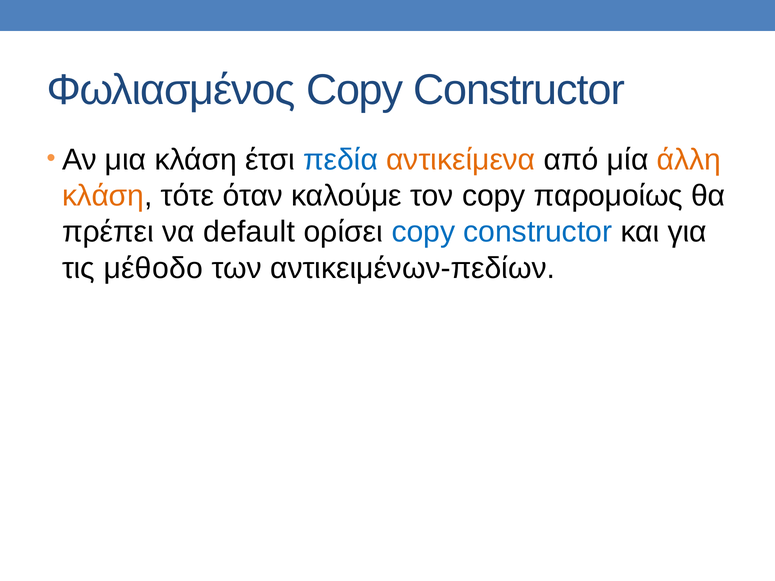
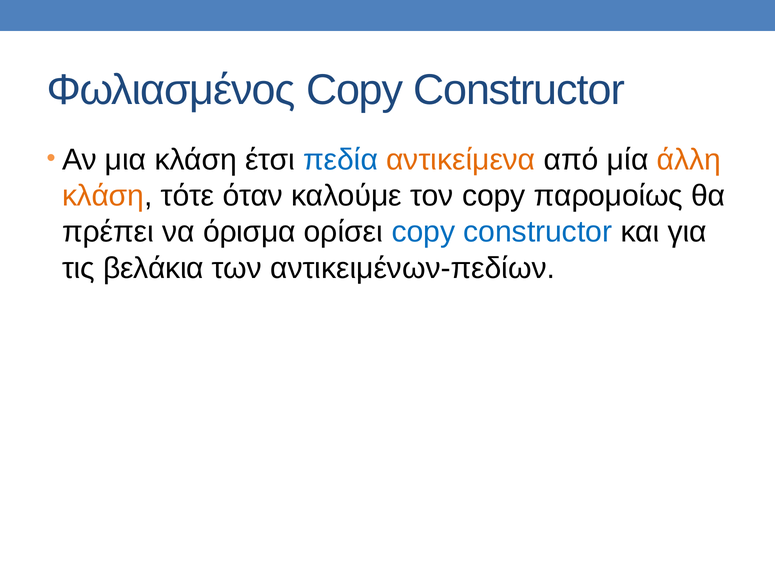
default: default -> όρισμα (249, 232)
μέθοδο: μέθοδο -> βελάκια (154, 268)
